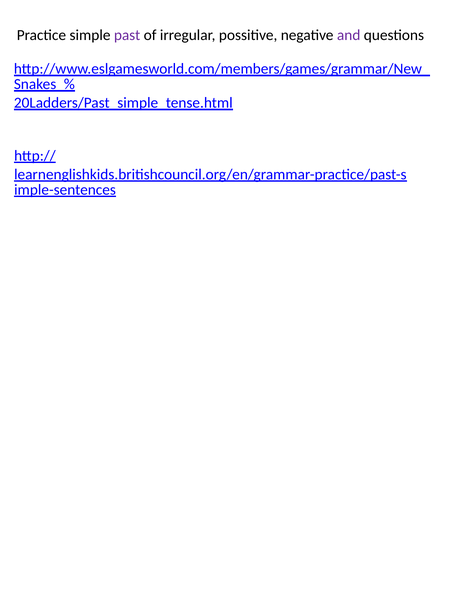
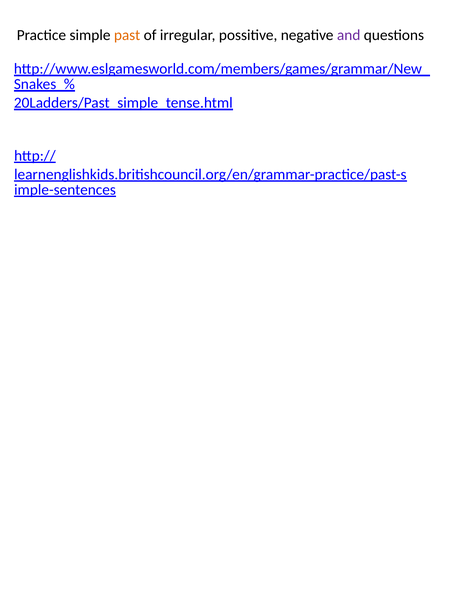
past colour: purple -> orange (127, 35)
